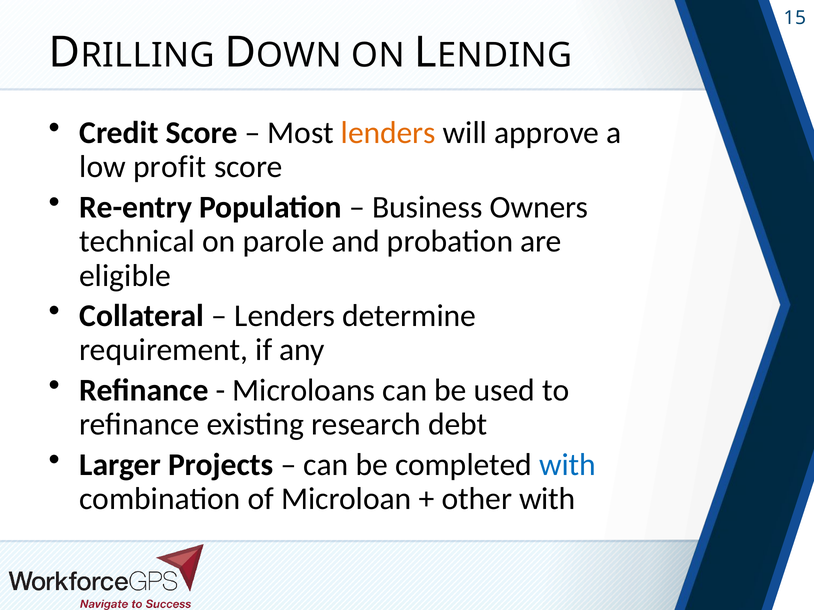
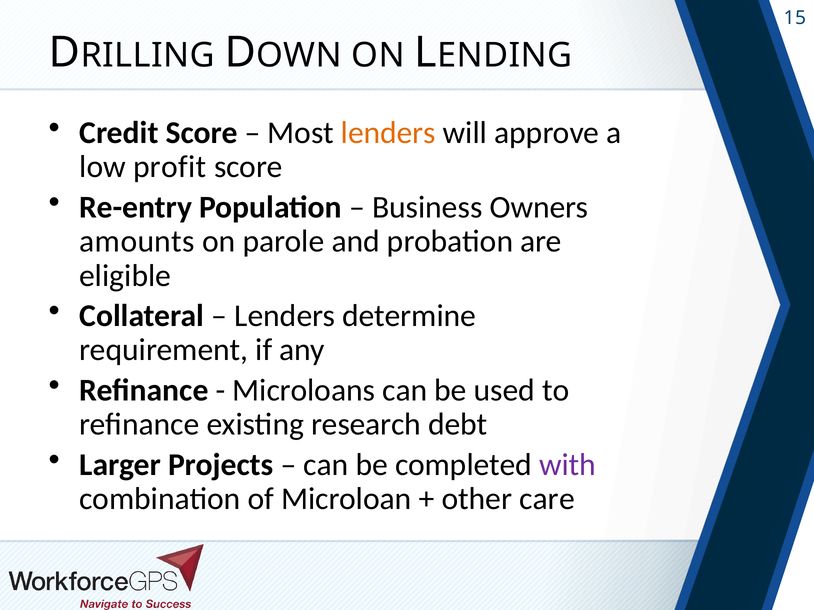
technical: technical -> amounts (137, 242)
with colour: blue -> purple (568, 465)
other with: with -> care (547, 499)
